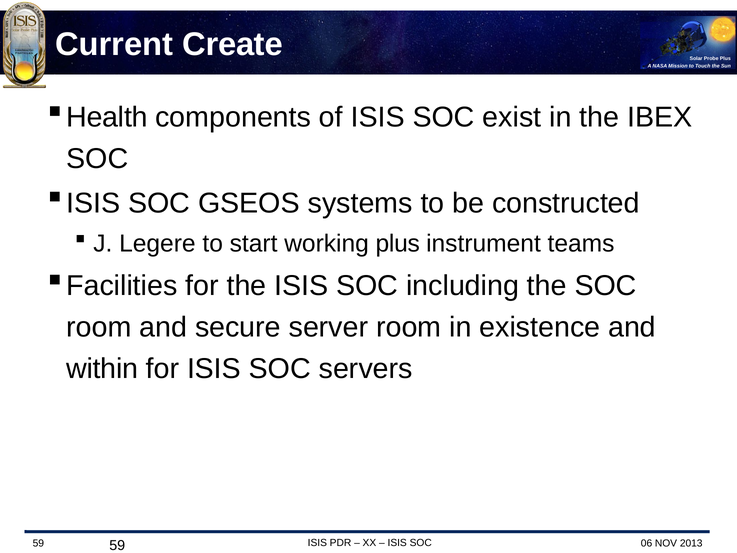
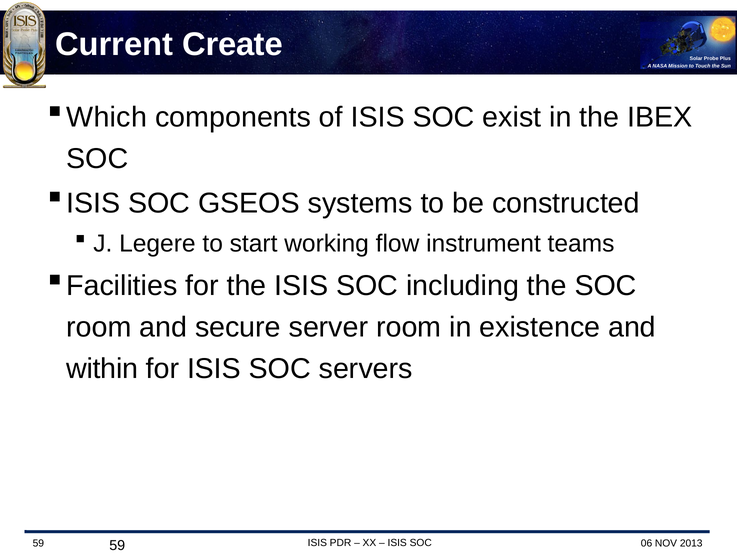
Health: Health -> Which (107, 117)
working plus: plus -> flow (398, 244)
